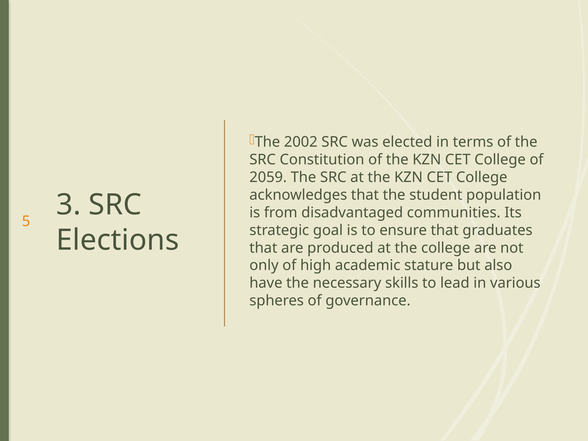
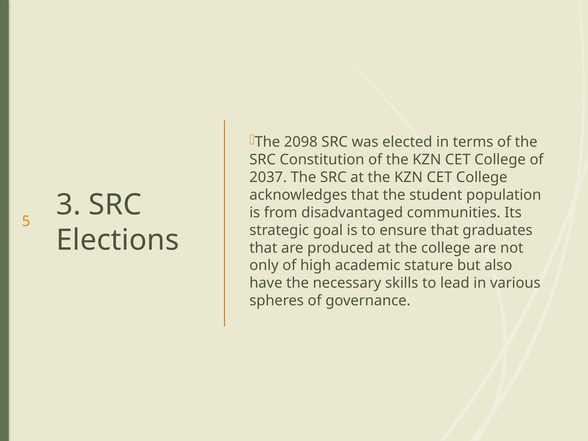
2002: 2002 -> 2098 (301, 142)
2059: 2059 -> 2037 (268, 177)
